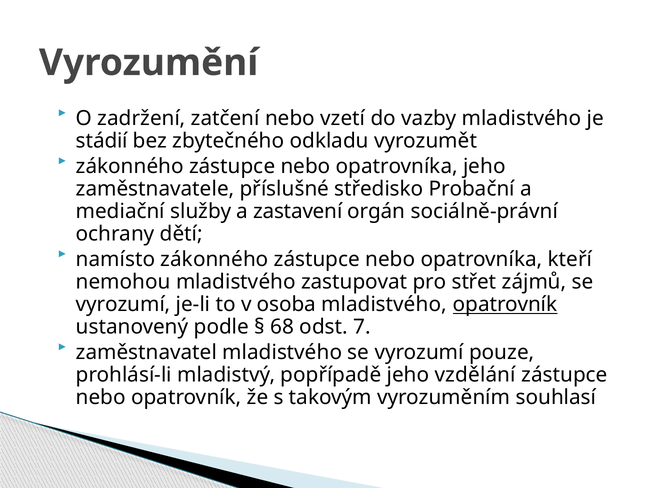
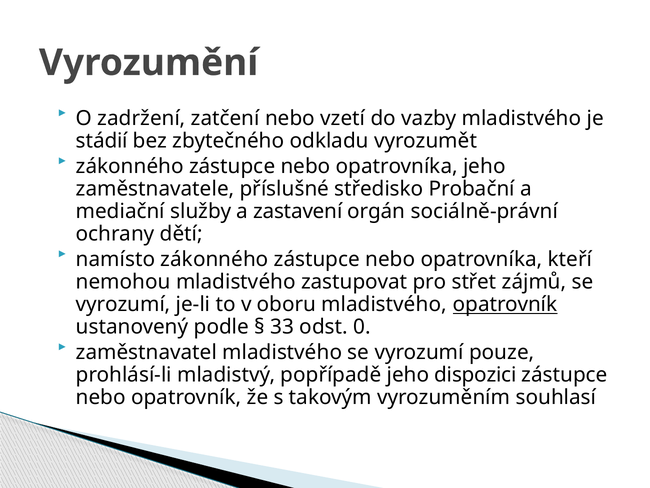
osoba: osoba -> oboru (287, 304)
68: 68 -> 33 (282, 326)
7: 7 -> 0 (362, 326)
vzdělání: vzdělání -> dispozici (475, 374)
